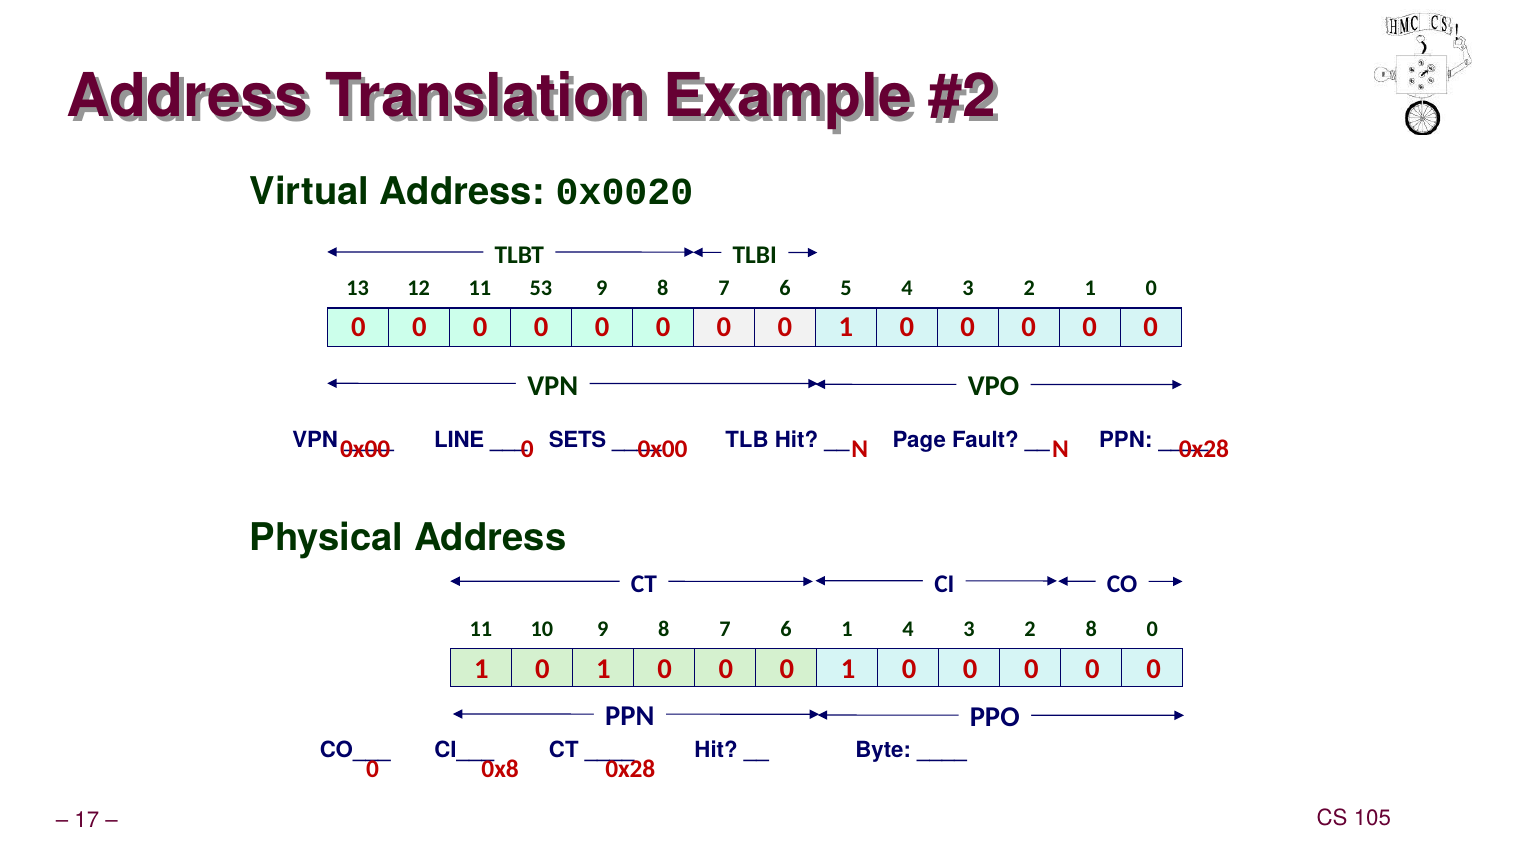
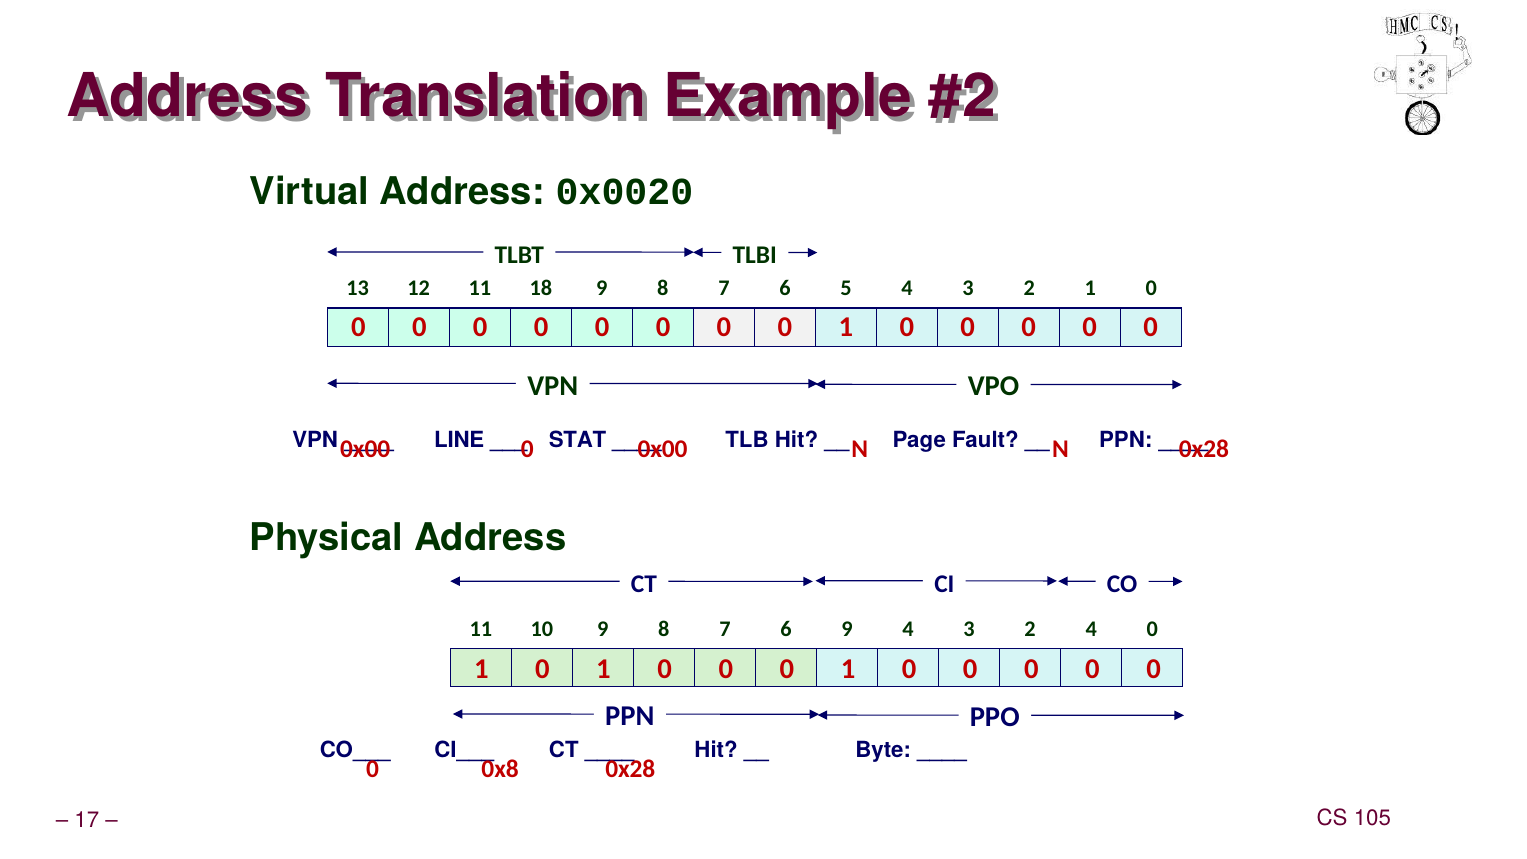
53: 53 -> 18 (541, 289)
SETS: SETS -> STAT (578, 440)
6 1: 1 -> 9 (847, 629)
2 8: 8 -> 4 (1091, 629)
